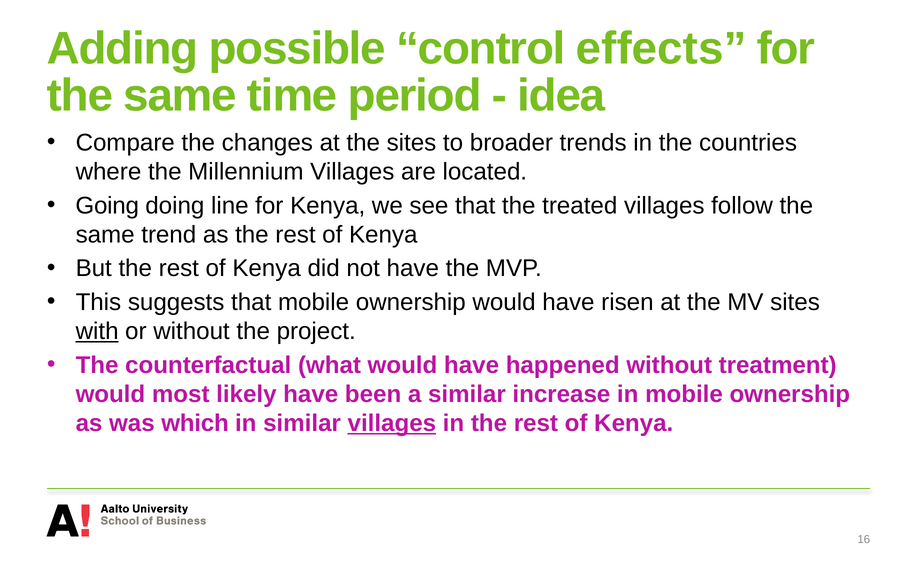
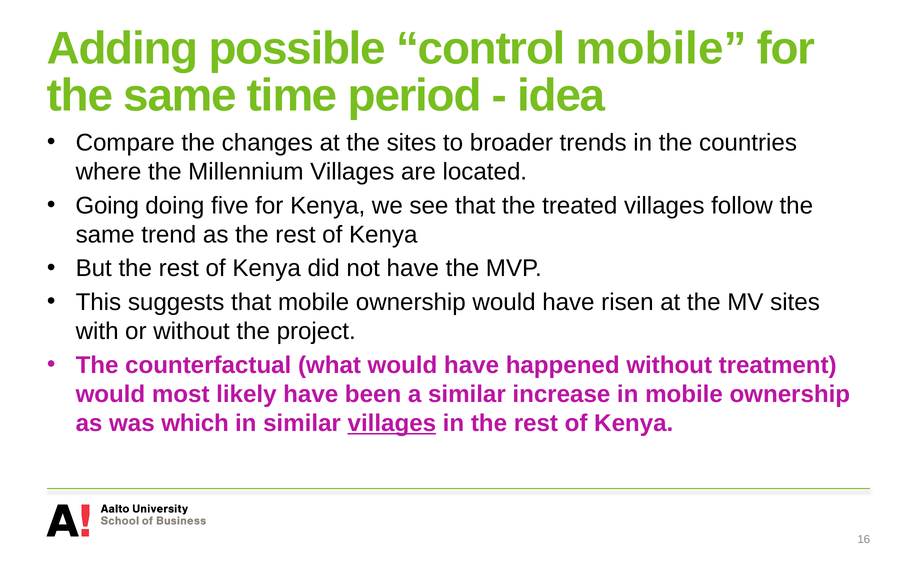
control effects: effects -> mobile (661, 49)
line: line -> five (230, 206)
with underline: present -> none (97, 331)
